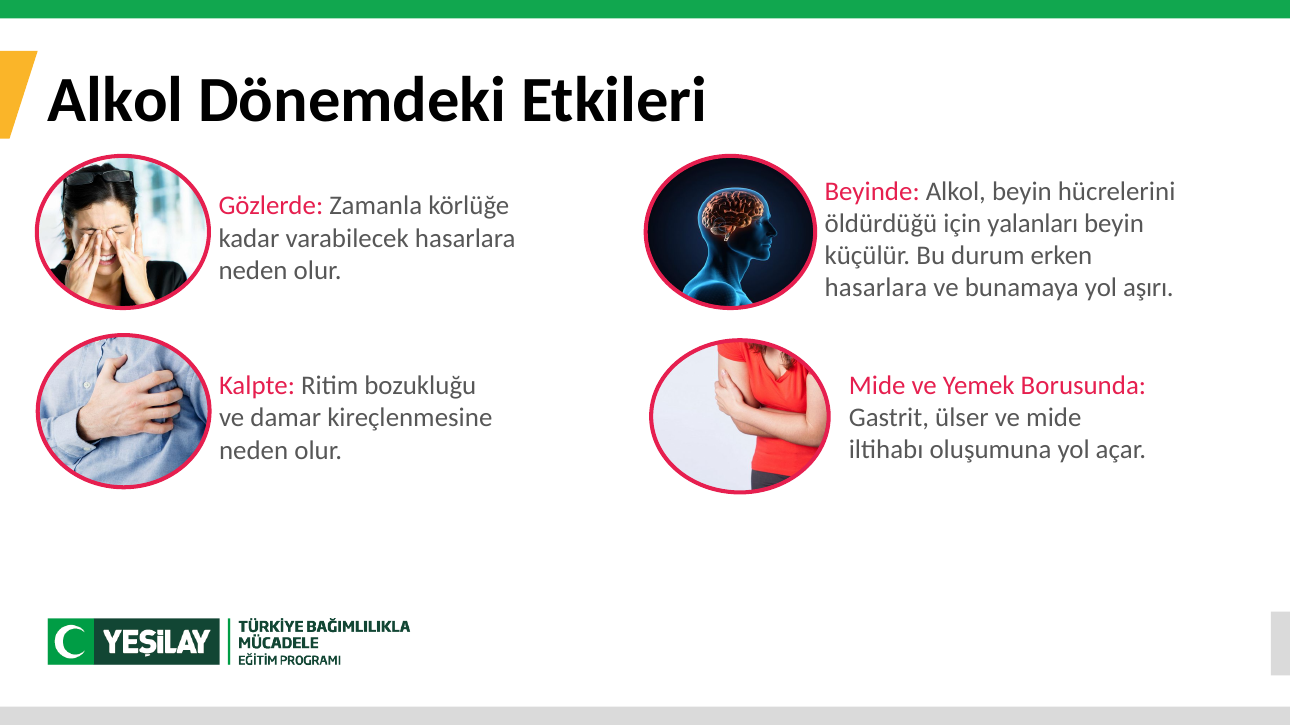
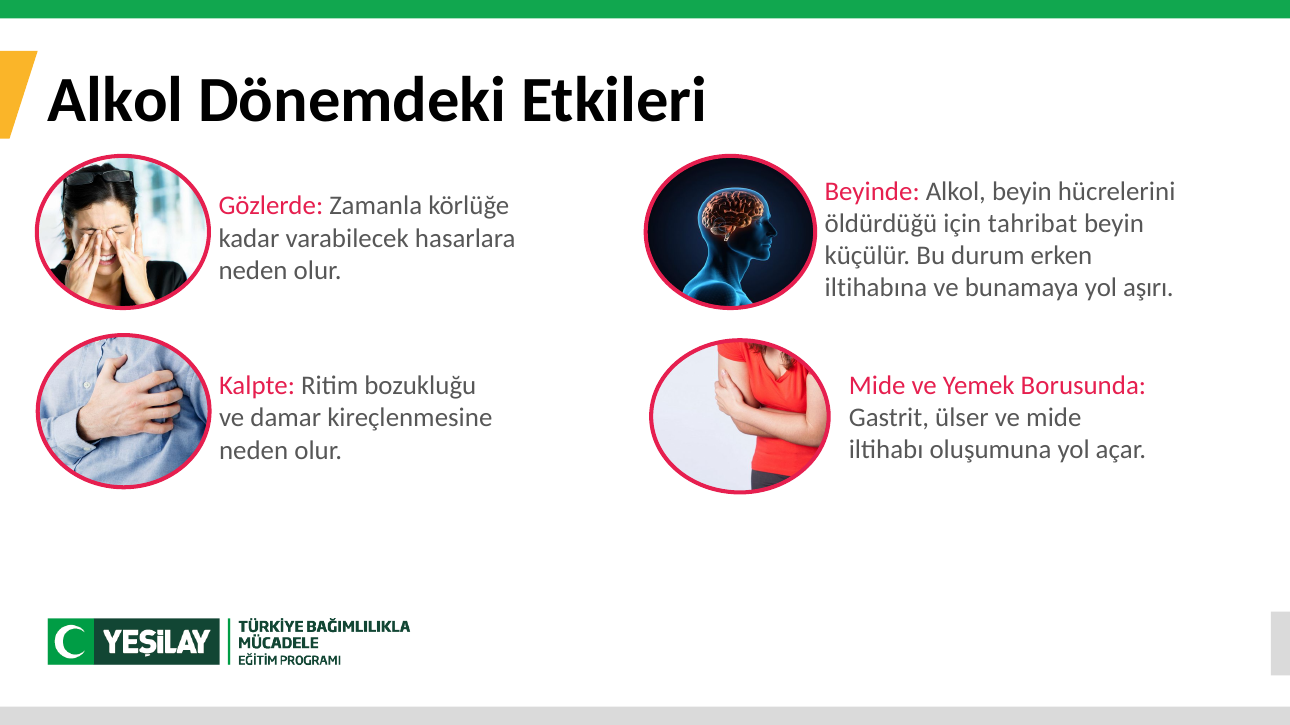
yalanları: yalanları -> tahribat (1033, 224)
hasarlara: hasarlara -> iltihabına (876, 288)
